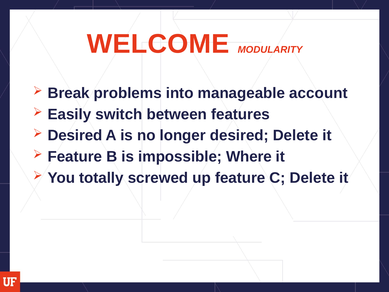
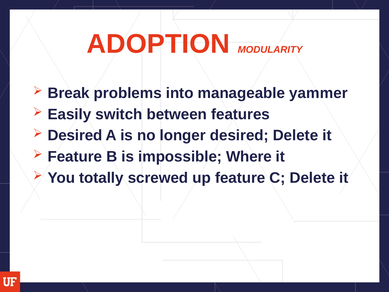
WELCOME: WELCOME -> ADOPTION (158, 44)
account: account -> yammer (318, 93)
